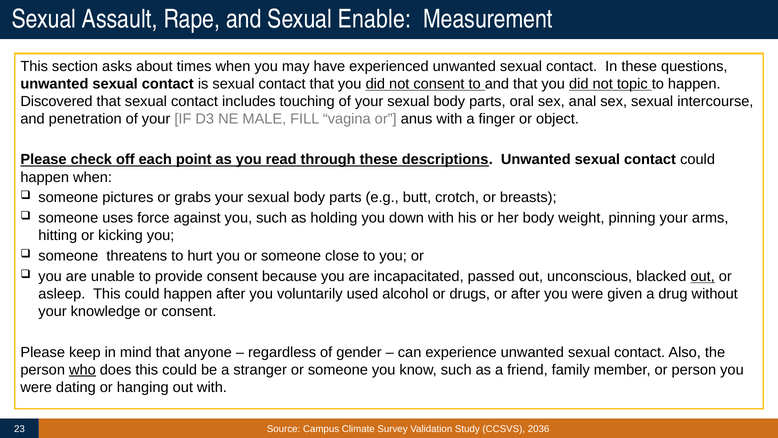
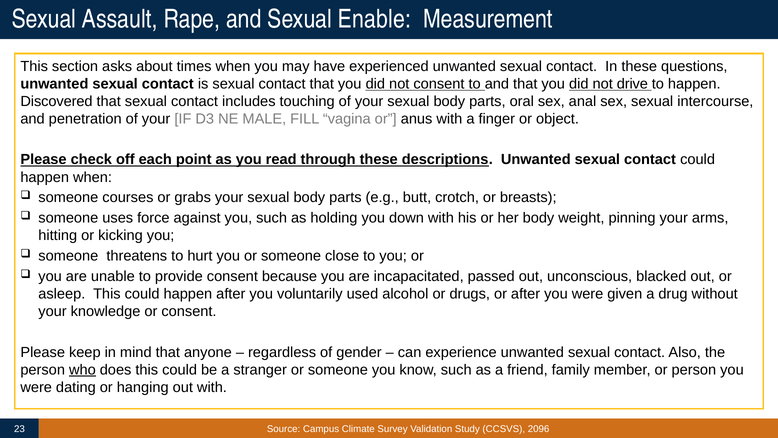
topic: topic -> drive (632, 84)
pictures: pictures -> courses (128, 197)
out underline: present -> none (703, 276)
2036: 2036 -> 2096 (539, 429)
